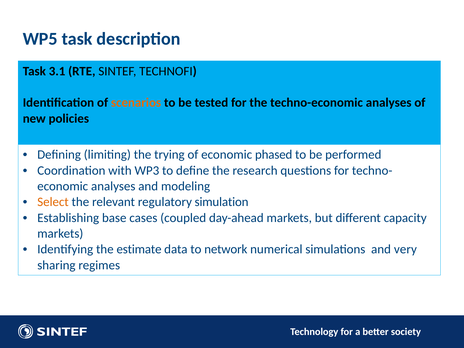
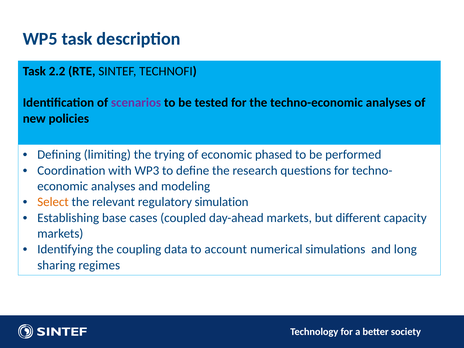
3.1: 3.1 -> 2.2 (57, 71)
scenarios colour: orange -> purple (136, 103)
estimate: estimate -> coupling (139, 249)
network: network -> account (226, 249)
very: very -> long (405, 249)
